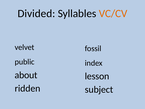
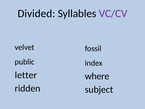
VC/CV colour: orange -> purple (113, 13)
about: about -> letter (26, 75)
lesson: lesson -> where (97, 76)
